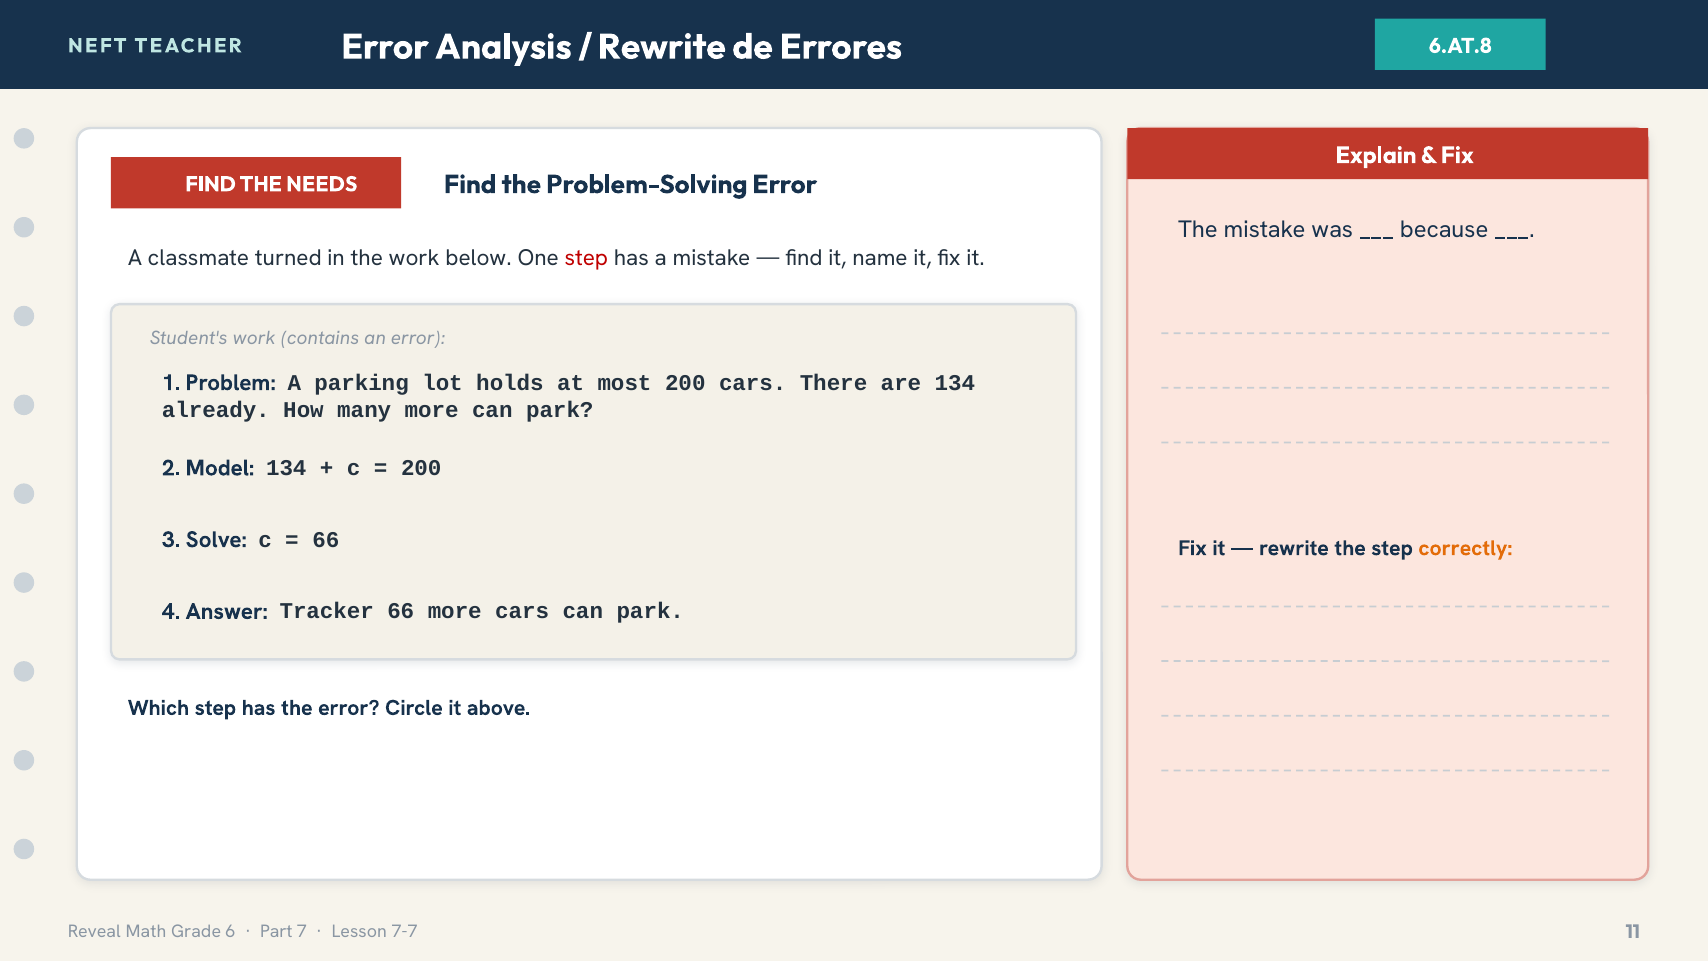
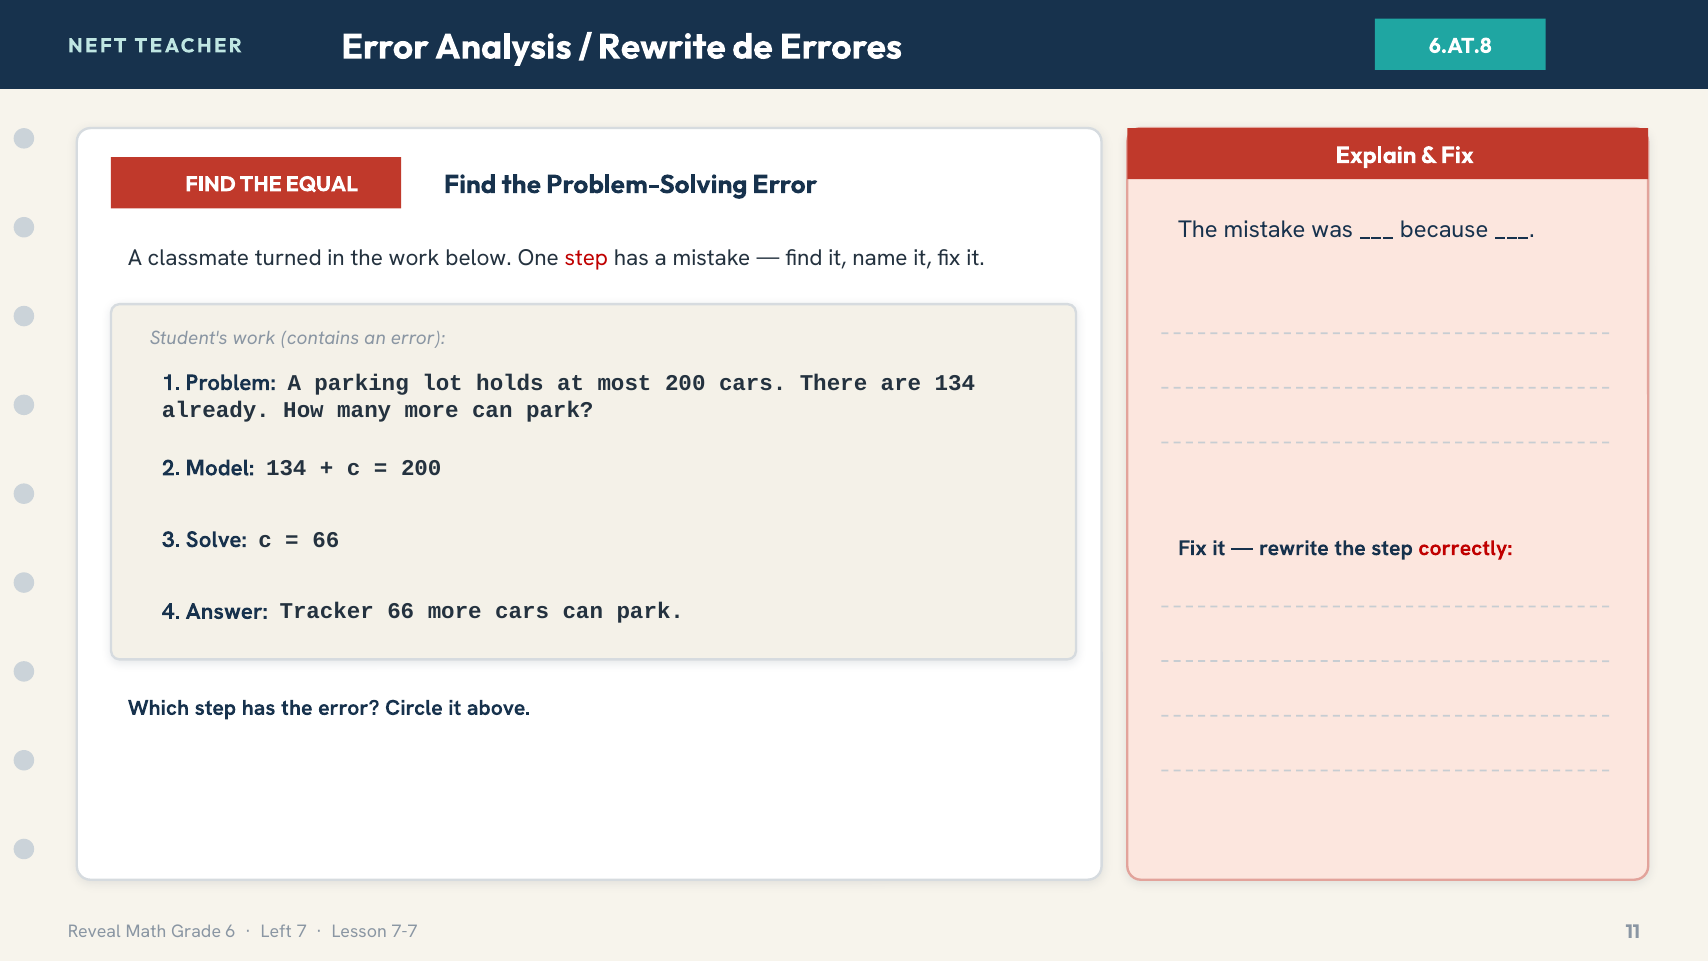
NEEDS: NEEDS -> EQUAL (322, 184)
correctly colour: orange -> red (1465, 548)
Part: Part -> Left (276, 931)
